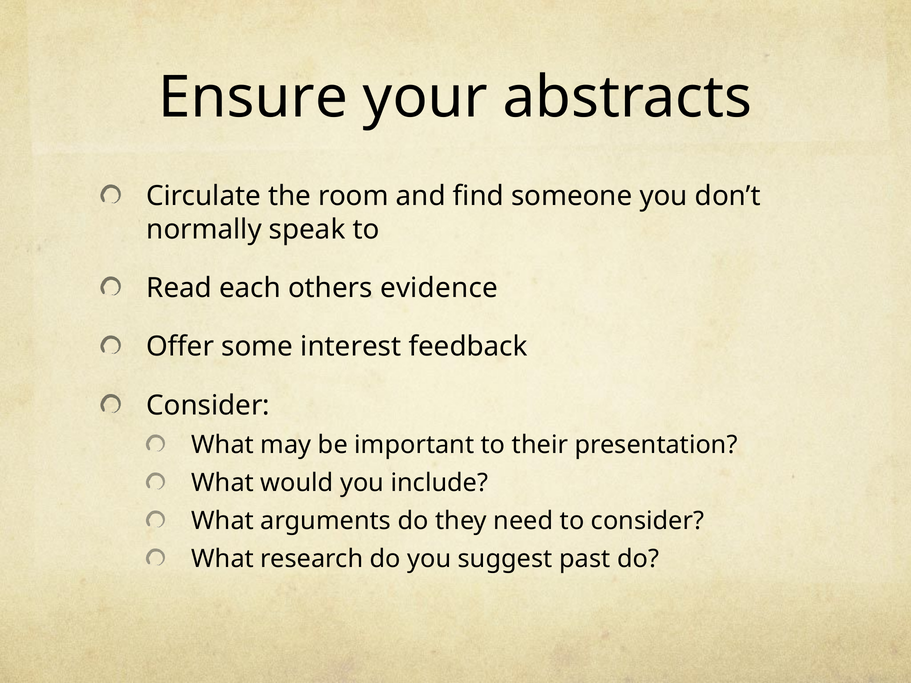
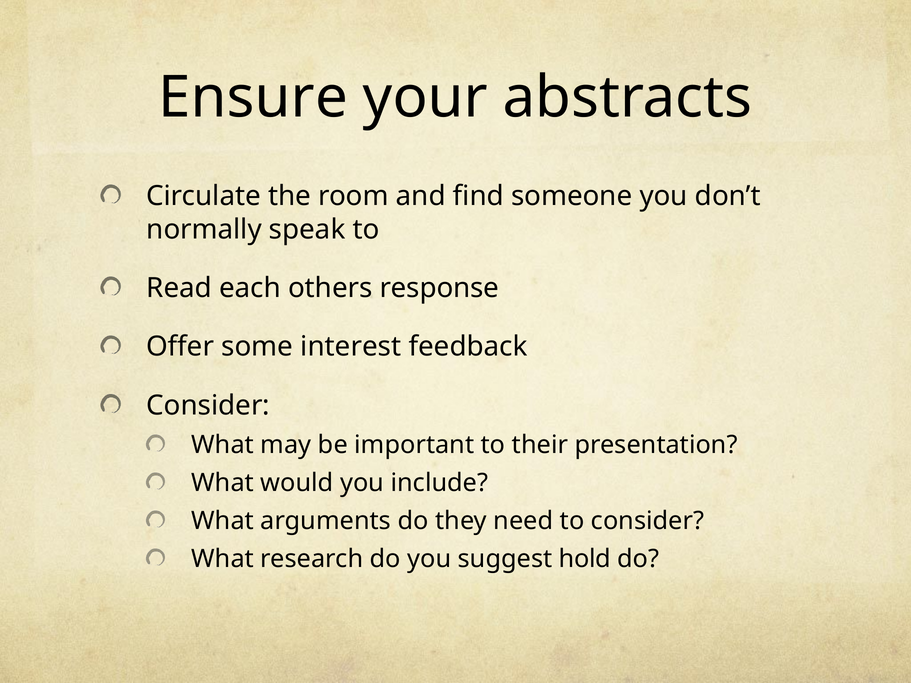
evidence: evidence -> response (439, 288)
past: past -> hold (585, 559)
